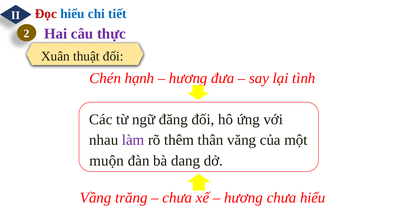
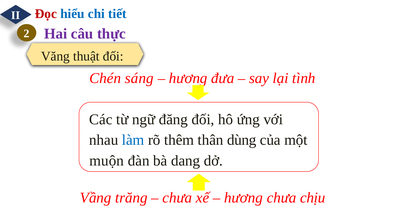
Xuân: Xuân -> Văng (55, 56)
hạnh: hạnh -> sáng (139, 78)
làm colour: purple -> blue (133, 140)
văng: văng -> dùng (242, 140)
chưa hiểu: hiểu -> chịu (313, 198)
